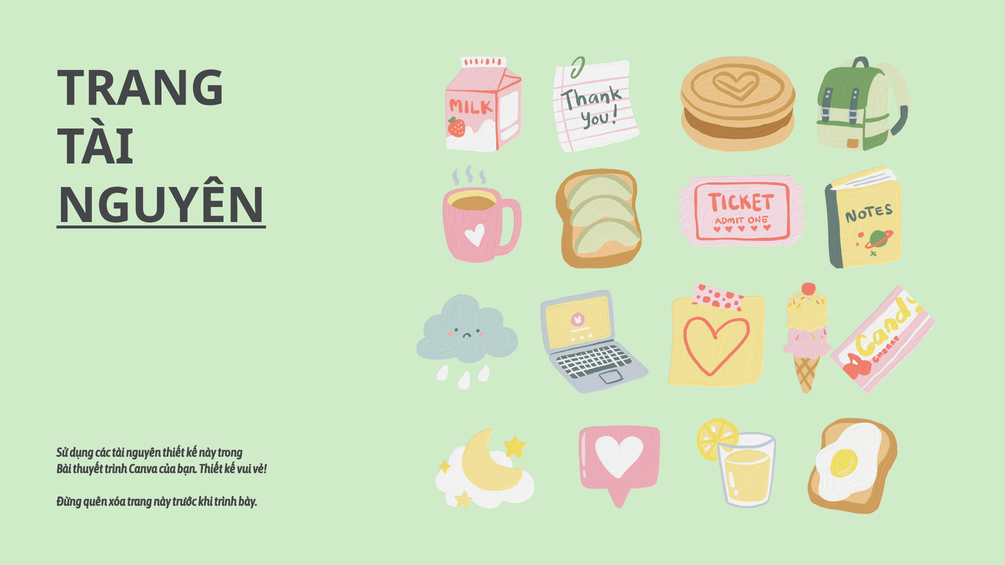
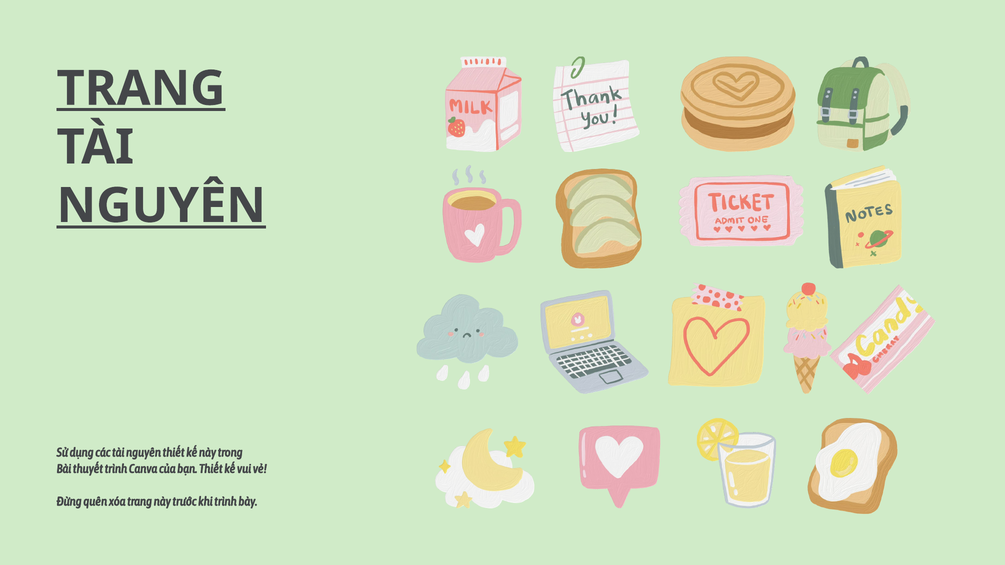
TRANG underline: none -> present (141, 89)
